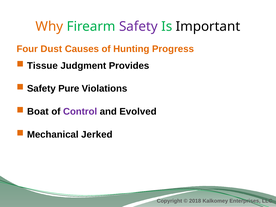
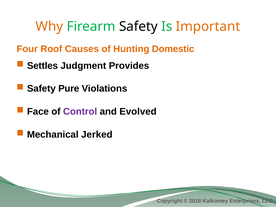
Safety colour: purple -> black (138, 26)
Important colour: black -> orange (208, 26)
Dust: Dust -> Roof (51, 49)
Progress: Progress -> Domestic (173, 49)
Tissue: Tissue -> Settles (42, 66)
Boat: Boat -> Face (38, 112)
